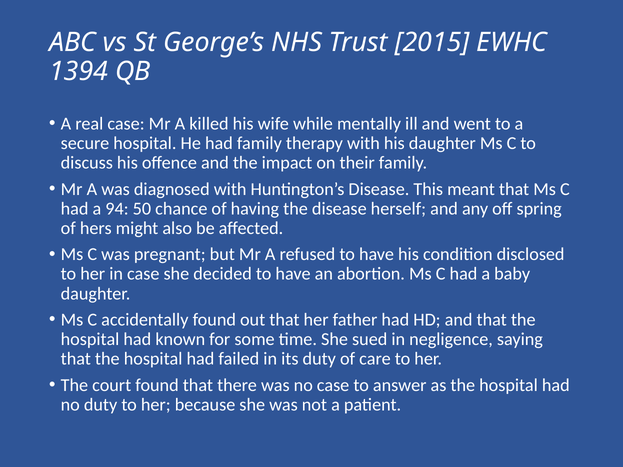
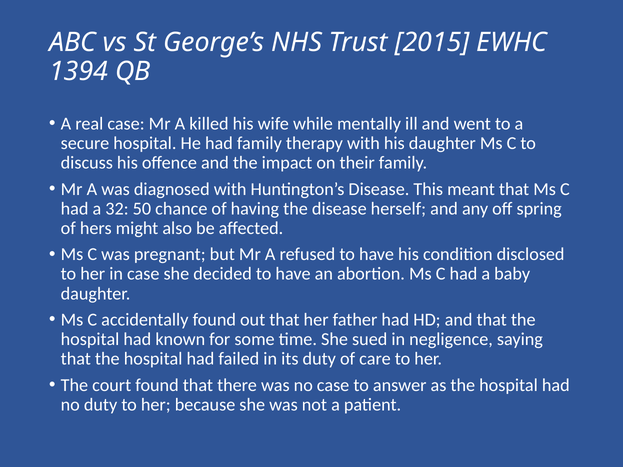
94: 94 -> 32 (117, 209)
